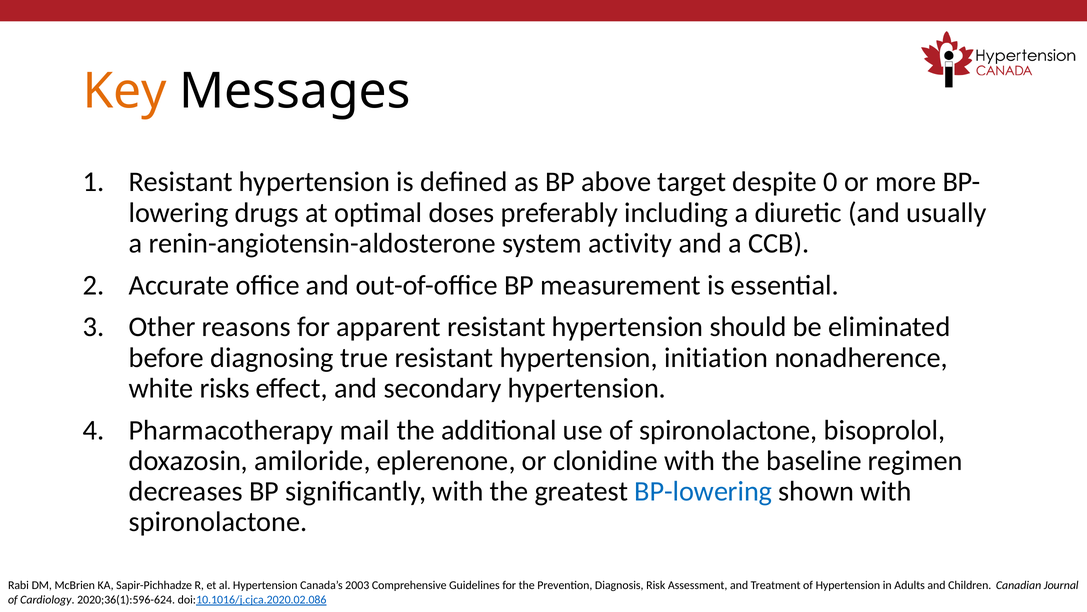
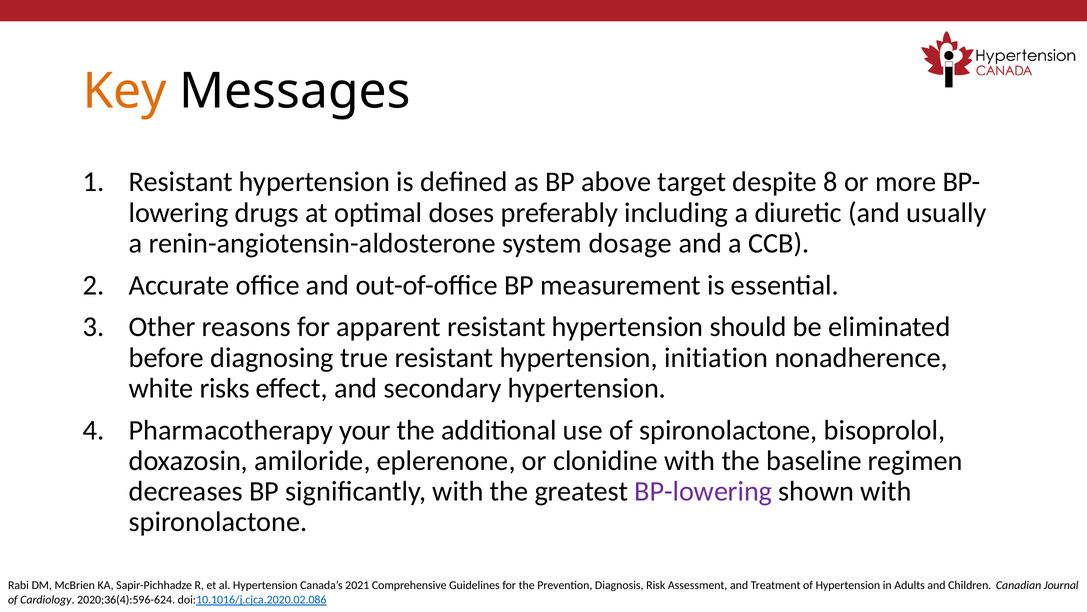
0: 0 -> 8 (830, 182)
activity: activity -> dosage (630, 243)
mail: mail -> your (365, 430)
BP-lowering colour: blue -> purple (703, 491)
2003: 2003 -> 2021 (357, 585)
2020;36(1):596-624: 2020;36(1):596-624 -> 2020;36(4):596-624 (126, 599)
